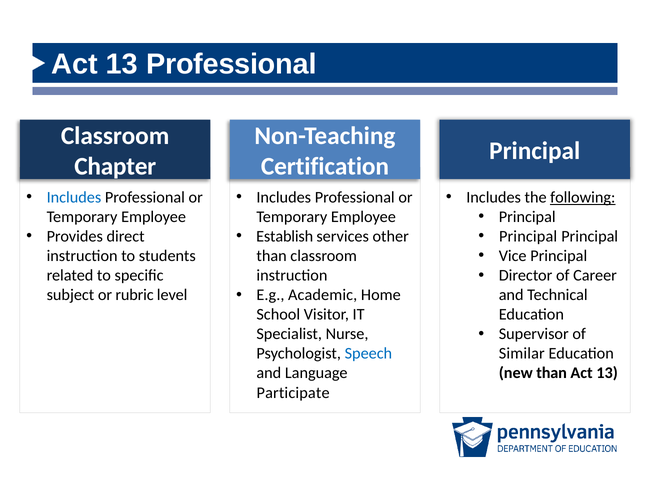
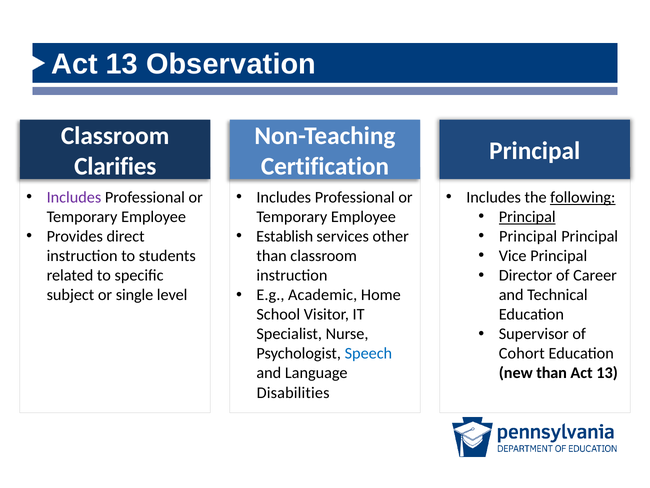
13 Professional: Professional -> Observation (231, 64)
Chapter: Chapter -> Clarifies (115, 166)
Includes colour: blue -> purple (74, 197)
Principal underline: none -> present (527, 217)
rubric: rubric -> single (135, 295)
Similar: Similar -> Cohort (522, 353)
Participate: Participate -> Disabilities (293, 392)
